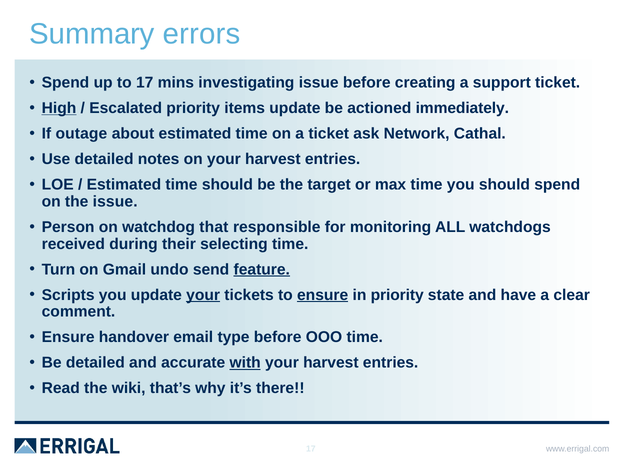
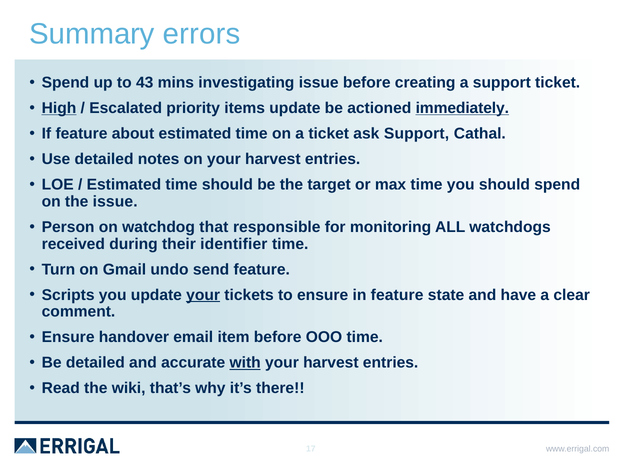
to 17: 17 -> 43 (145, 83)
immediately underline: none -> present (462, 108)
If outage: outage -> feature (81, 134)
ask Network: Network -> Support (417, 134)
selecting: selecting -> identifier (234, 244)
feature underline: present -> none (262, 269)
ensure underline: present -> none (323, 295)
in priority: priority -> feature (397, 295)
type: type -> item (234, 337)
